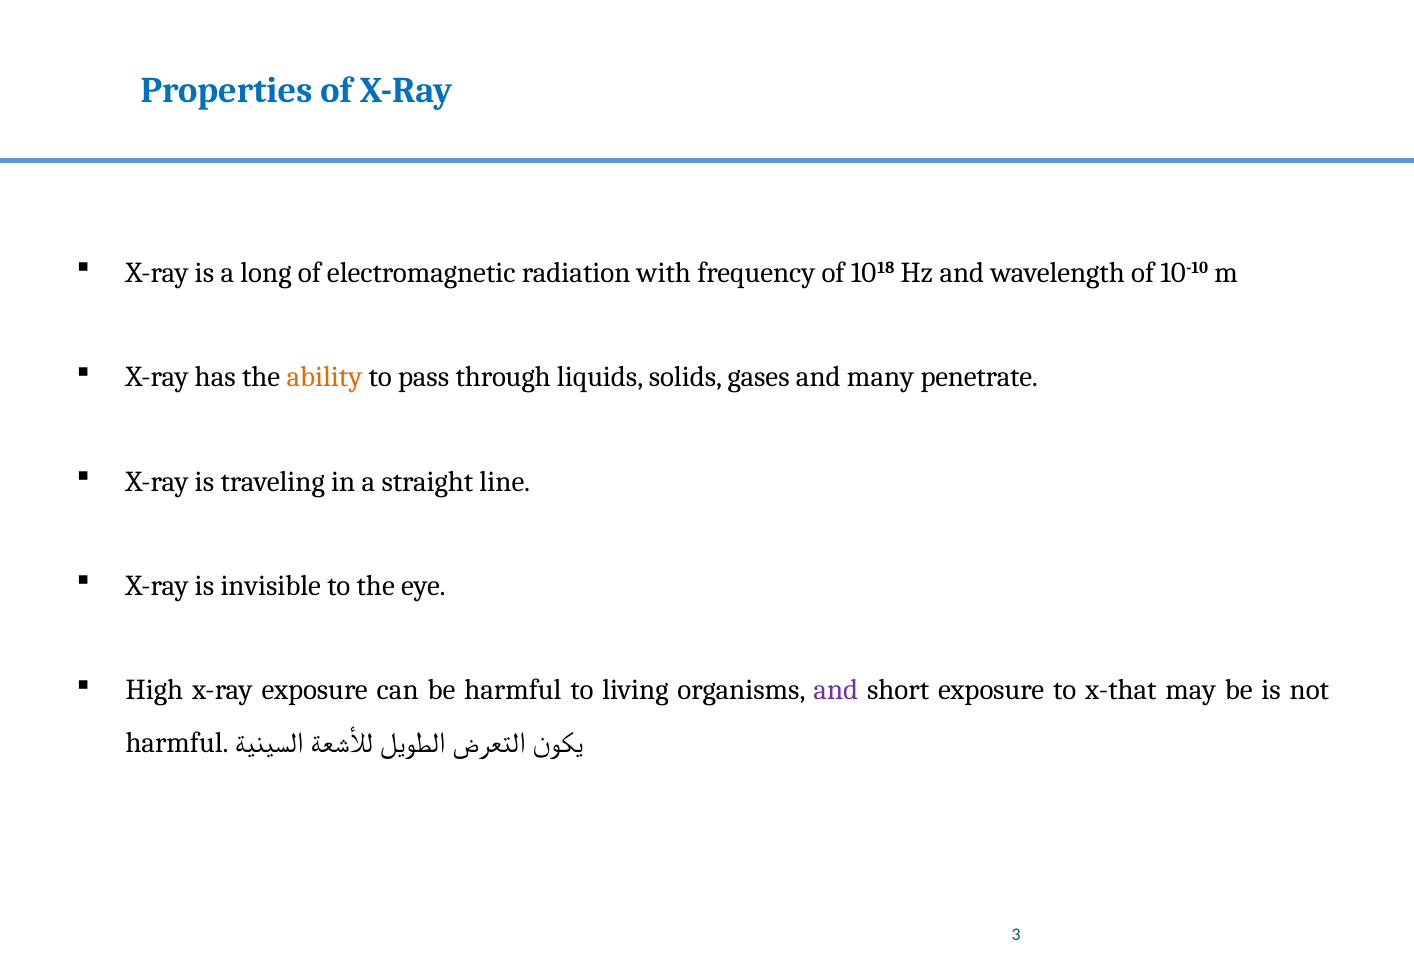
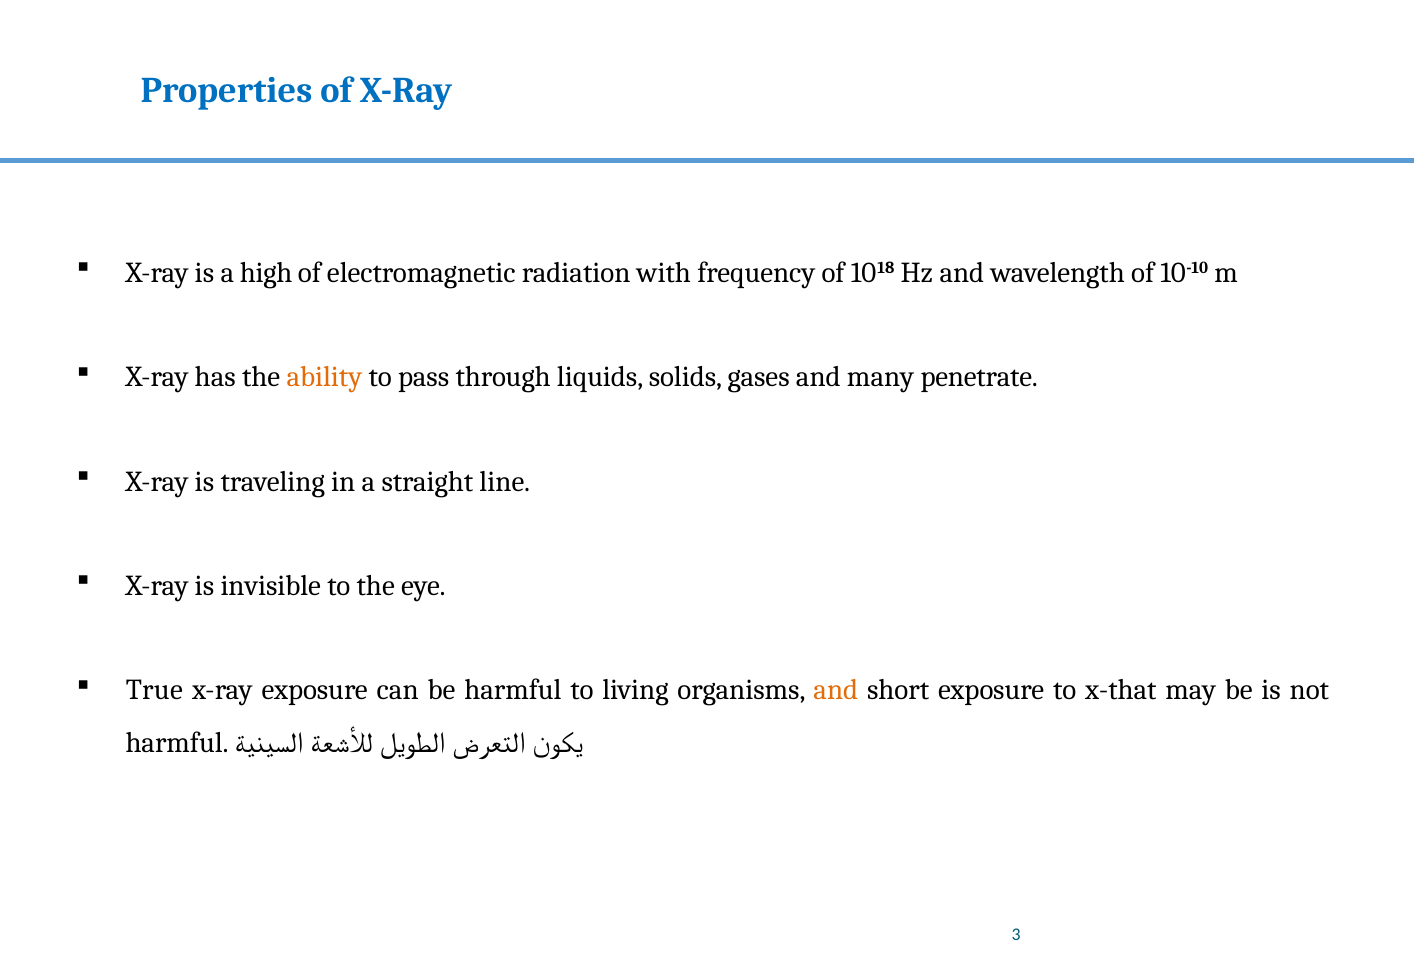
long: long -> high (266, 273)
High: High -> True (154, 690)
and colour: purple -> orange (836, 690)
